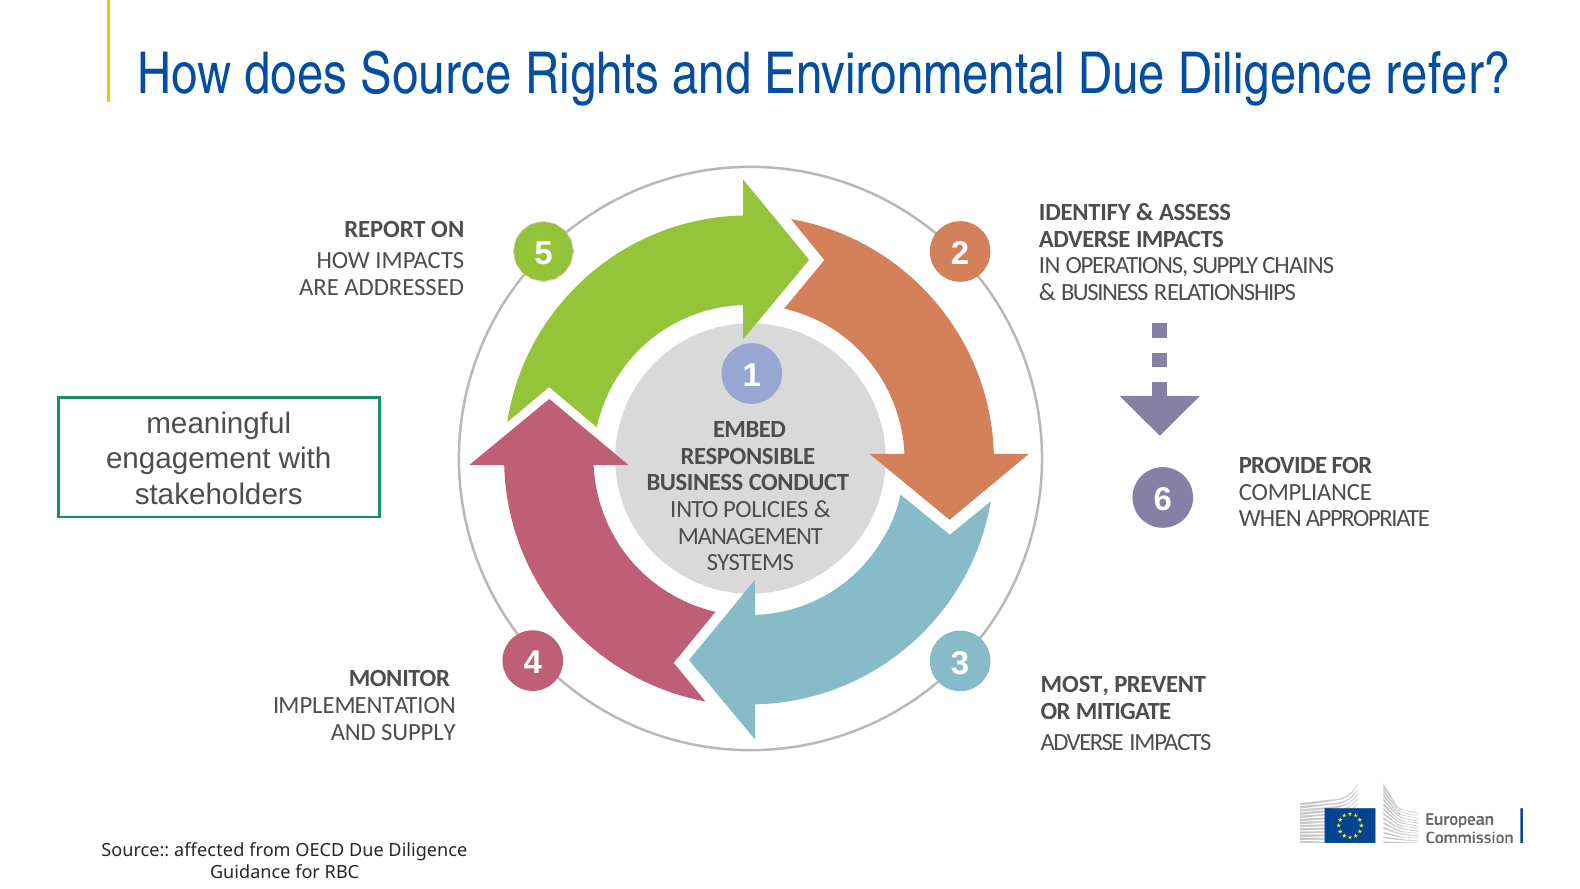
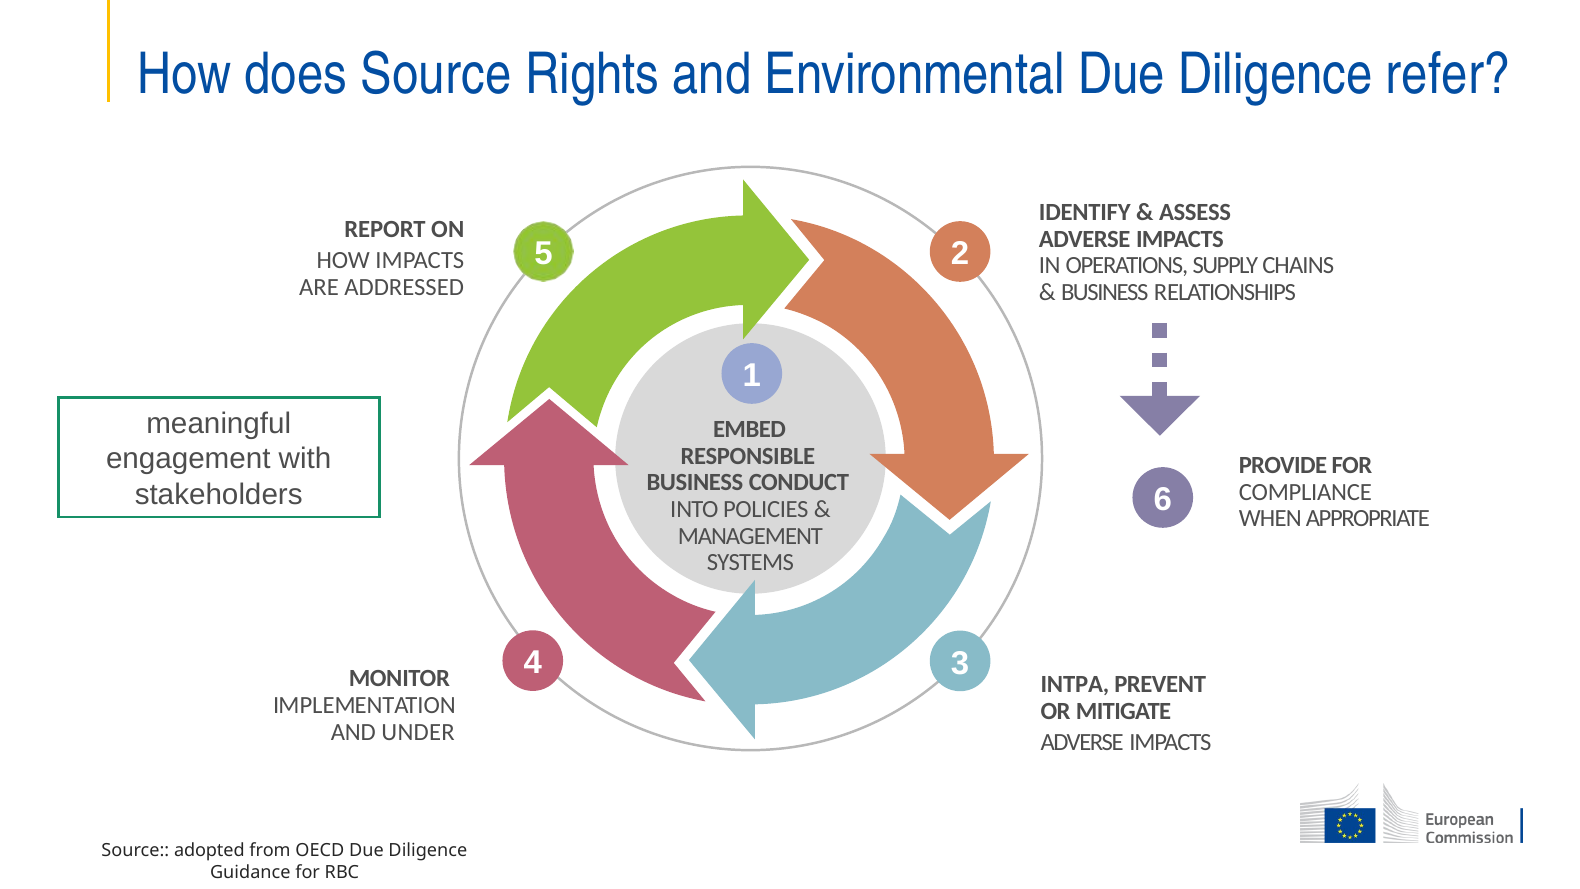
MOST: MOST -> INTPA (1075, 684)
AND SUPPLY: SUPPLY -> UNDER (418, 732)
affected: affected -> adopted (209, 850)
